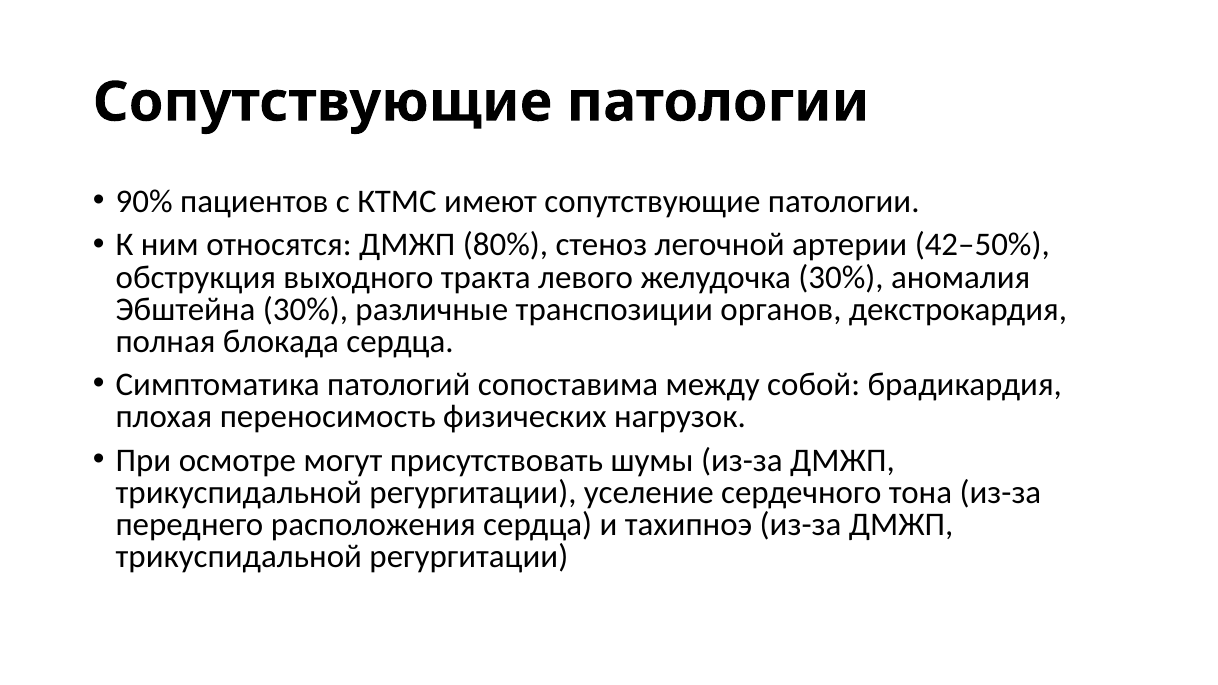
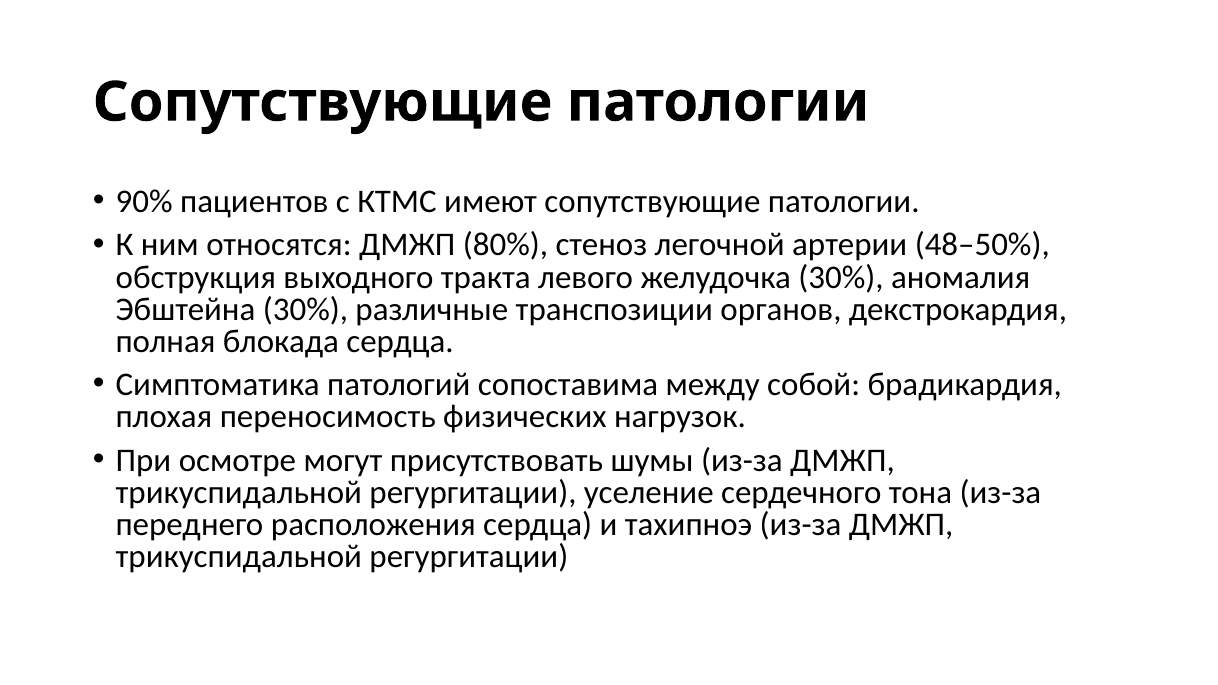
42–50%: 42–50% -> 48–50% (982, 245)
